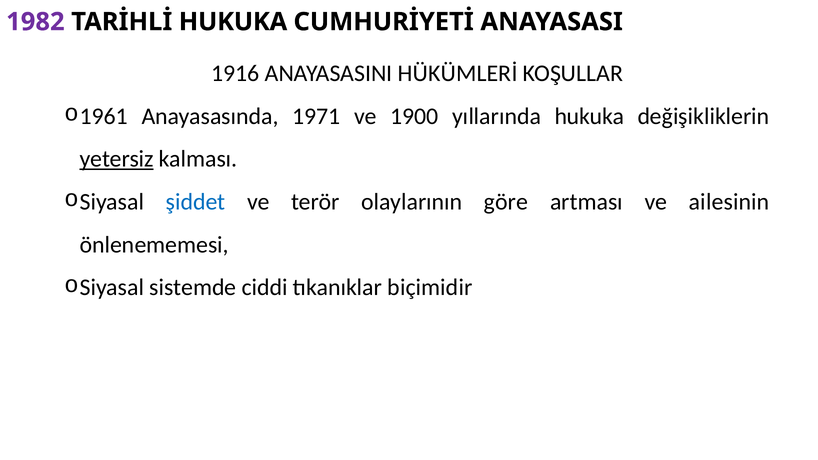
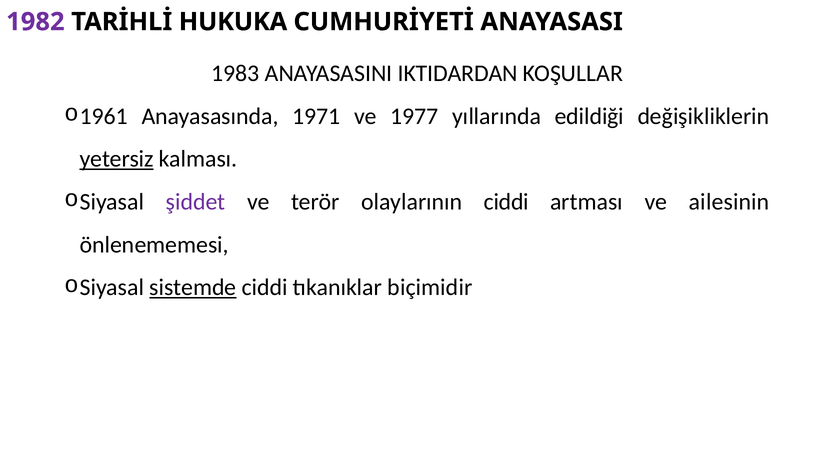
1916: 1916 -> 1983 (235, 73)
HÜKÜMLERİ: HÜKÜMLERİ -> IKTIDARDAN (458, 73)
1900: 1900 -> 1977 (414, 116)
yıllarında hukuka: hukuka -> edildiği (589, 116)
şiddet colour: blue -> purple (196, 202)
olaylarının göre: göre -> ciddi (506, 202)
sistemde underline: none -> present (193, 288)
